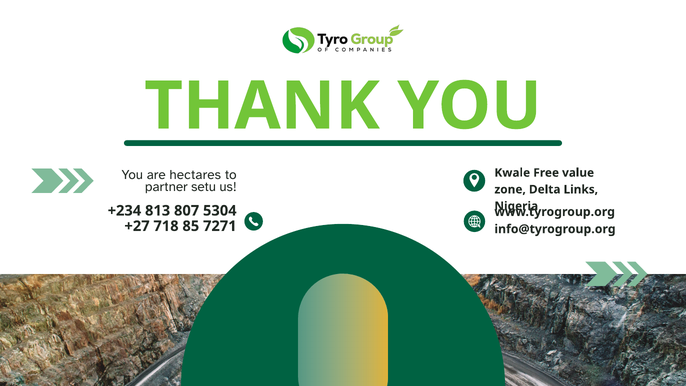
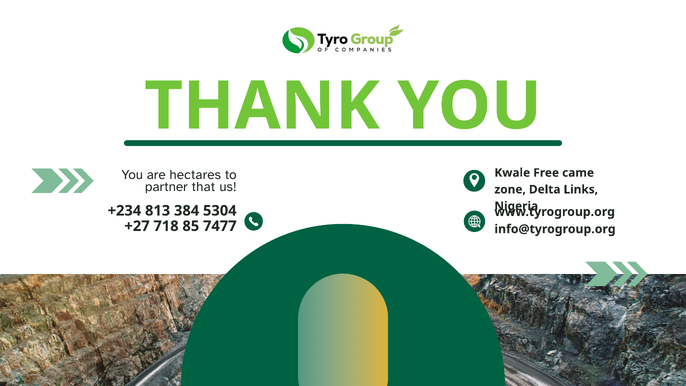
value: value -> came (578, 173)
setu: setu -> that (203, 187)
807: 807 -> 384 (187, 211)
7271: 7271 -> 7477 (220, 226)
